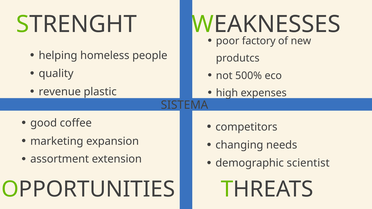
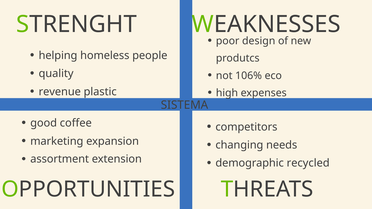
factory: factory -> design (259, 41)
500%: 500% -> 106% (249, 76)
scientist: scientist -> recycled (308, 163)
